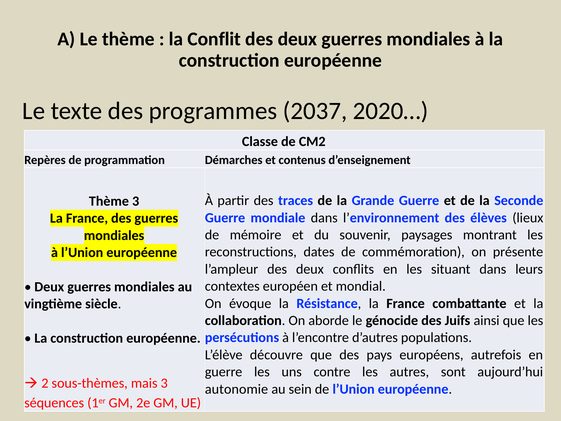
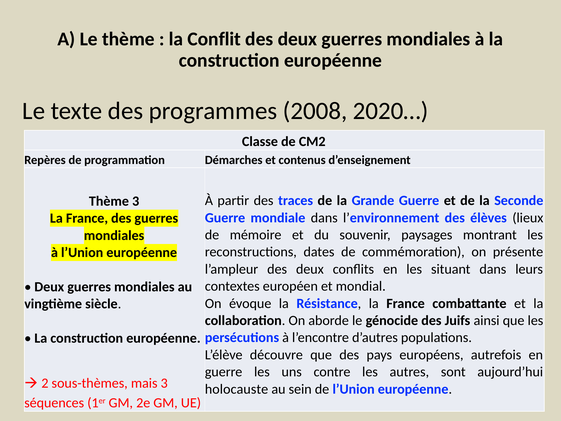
2037: 2037 -> 2008 (315, 111)
autonomie: autonomie -> holocauste (237, 389)
